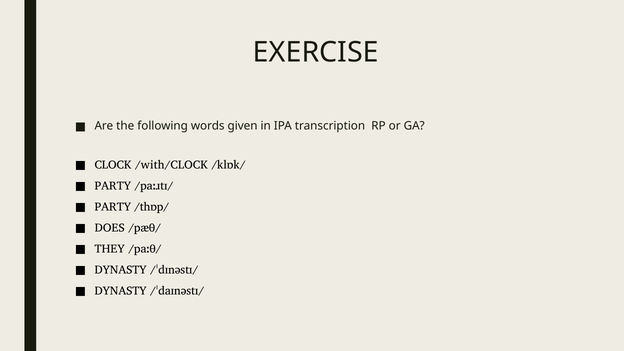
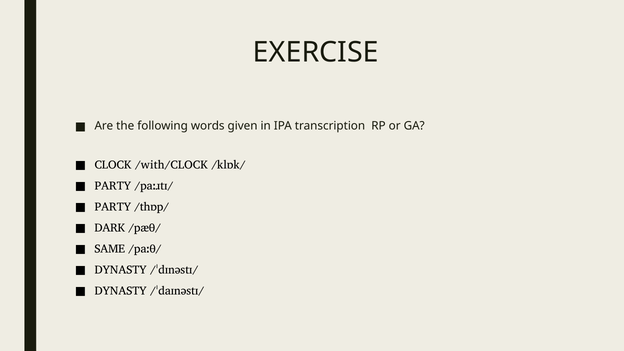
DOES: DOES -> DARK (110, 228)
THEY: THEY -> SAME (110, 249)
